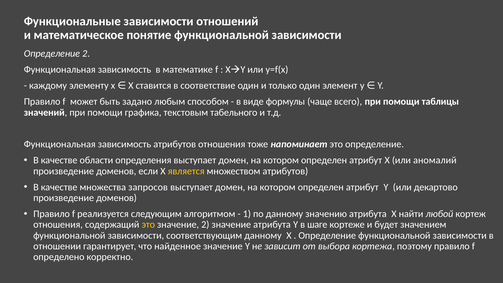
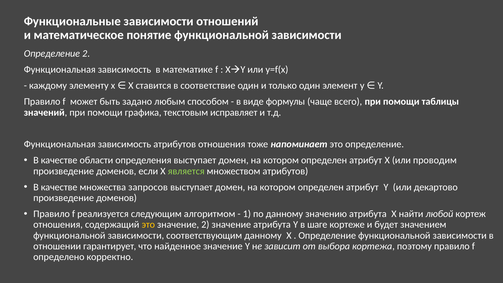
табельного: табельного -> исправляет (234, 112)
аномалий: аномалий -> проводим (435, 160)
является colour: yellow -> light green (186, 171)
